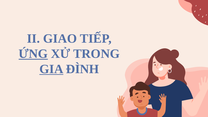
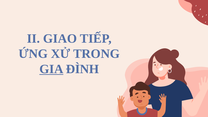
ỨNG underline: present -> none (33, 54)
